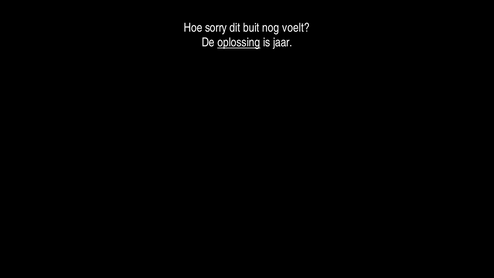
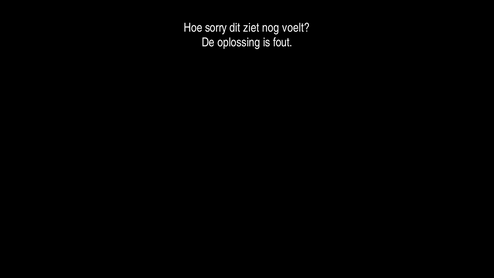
buit: buit -> ziet (251, 28)
oplossing underline: present -> none (239, 43)
jaar: jaar -> fout (283, 43)
